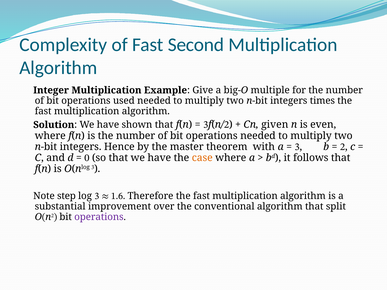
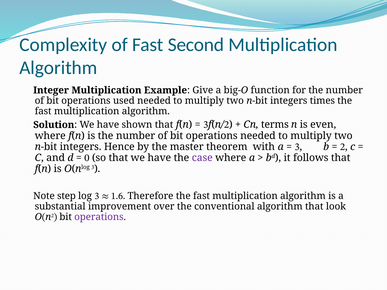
multiple: multiple -> function (270, 90)
given: given -> terms (275, 125)
case colour: orange -> purple (202, 158)
split: split -> look (336, 207)
